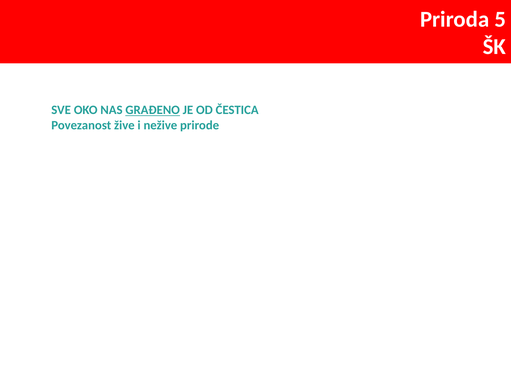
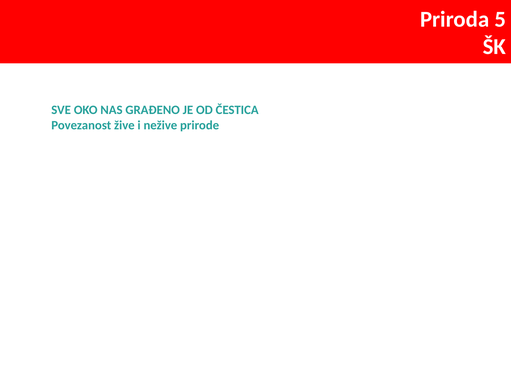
GRAĐENO underline: present -> none (153, 110)
